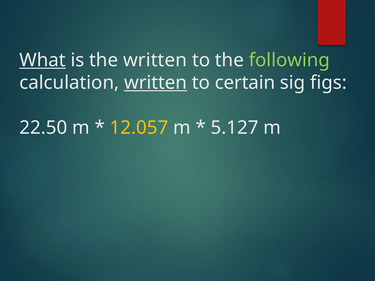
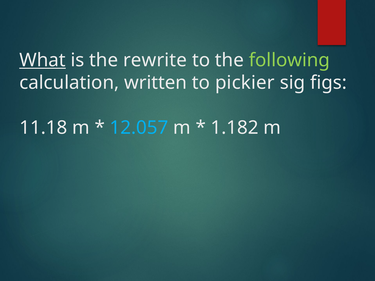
the written: written -> rewrite (155, 60)
written underline: present -> none (156, 83)
certain: certain -> pickier (245, 83)
22.50: 22.50 -> 11.18 (43, 128)
12.057 colour: yellow -> light blue (139, 128)
5.127: 5.127 -> 1.182 (235, 128)
